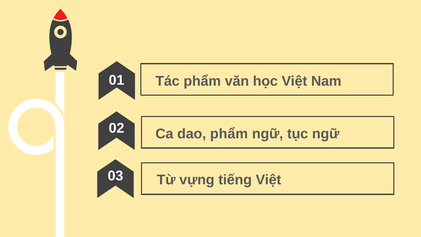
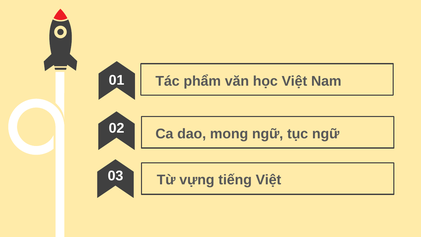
dao phẩm: phẩm -> mong (229, 134)
